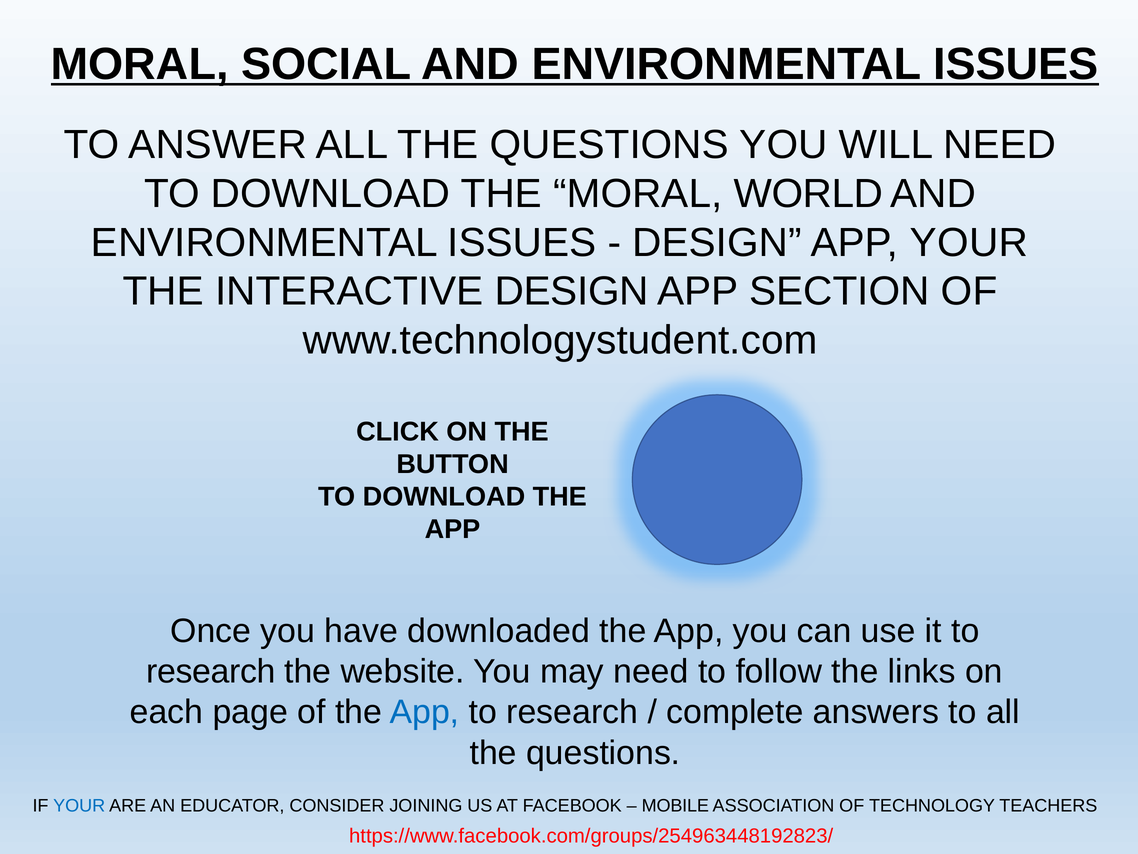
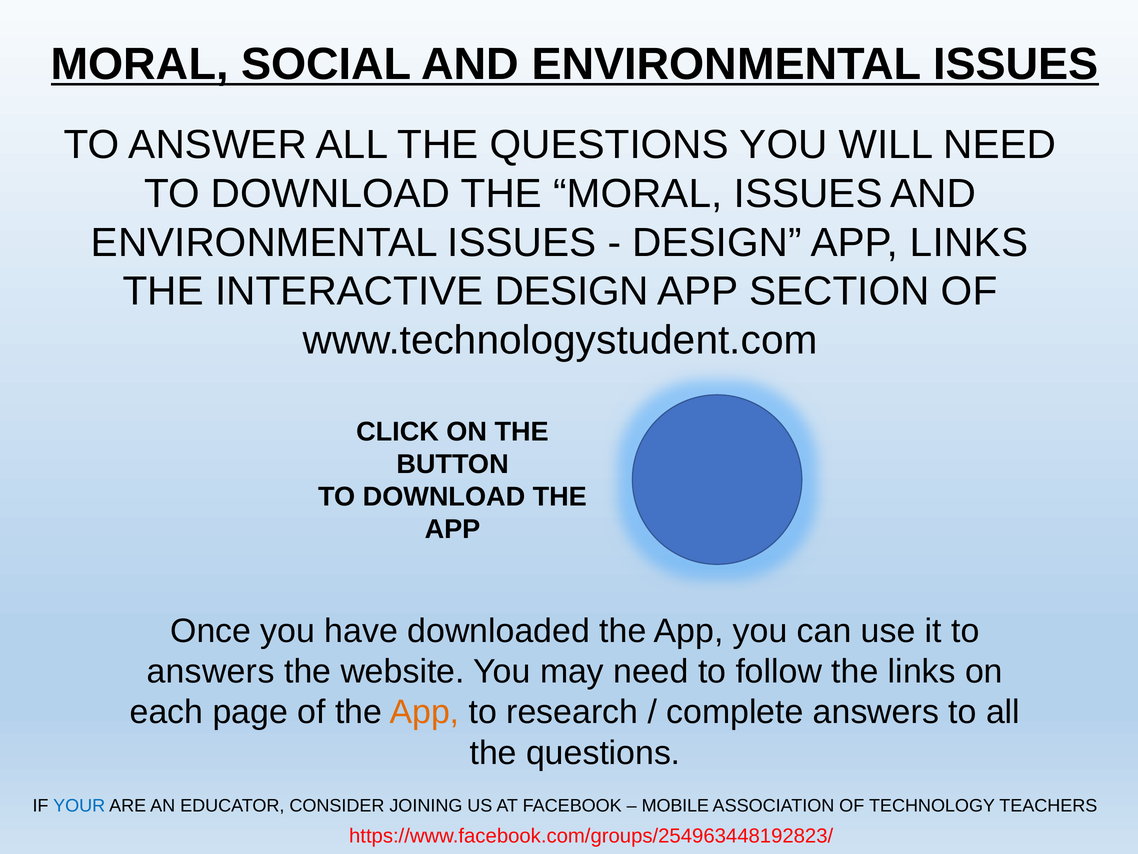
MORAL WORLD: WORLD -> ISSUES (808, 194)
APP YOUR: YOUR -> LINKS (969, 242)
research: research -> answers (211, 671)
App colour: blue -> orange (424, 712)
